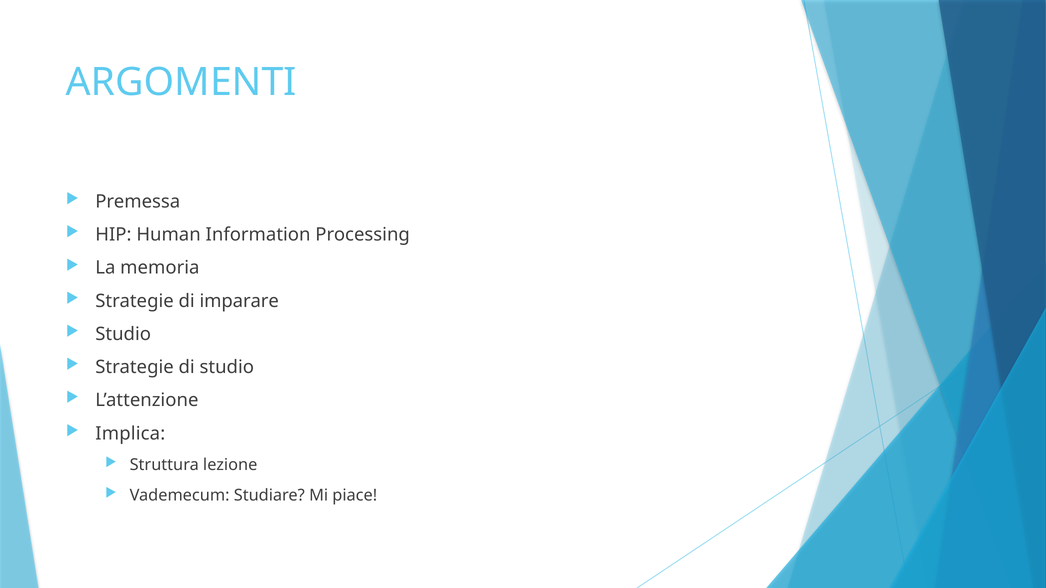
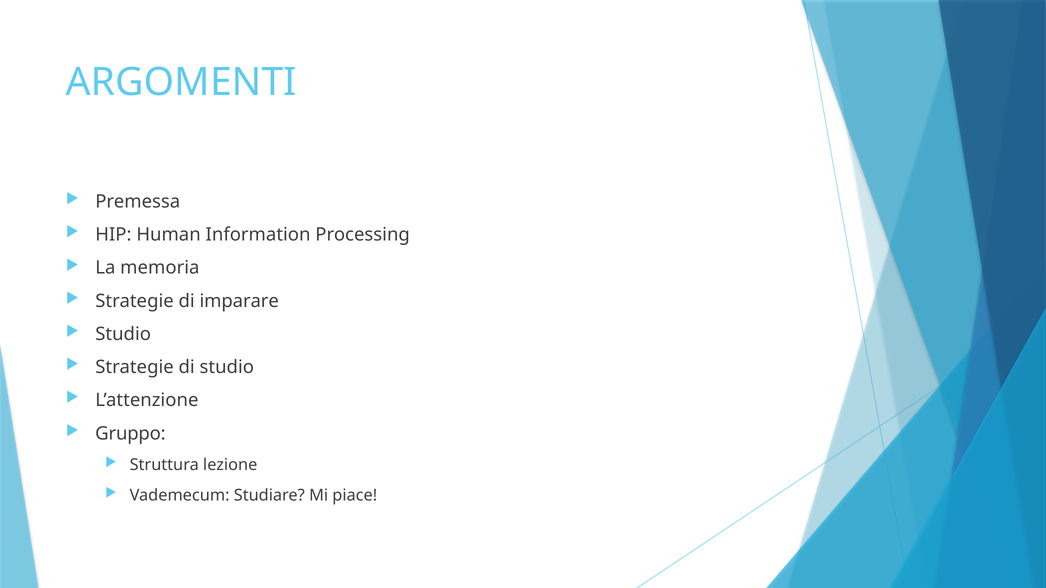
Implica: Implica -> Gruppo (130, 434)
